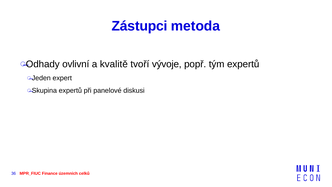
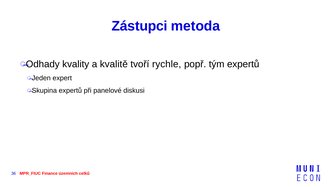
ovlivní: ovlivní -> kvality (76, 64)
vývoje: vývoje -> rychle (167, 64)
